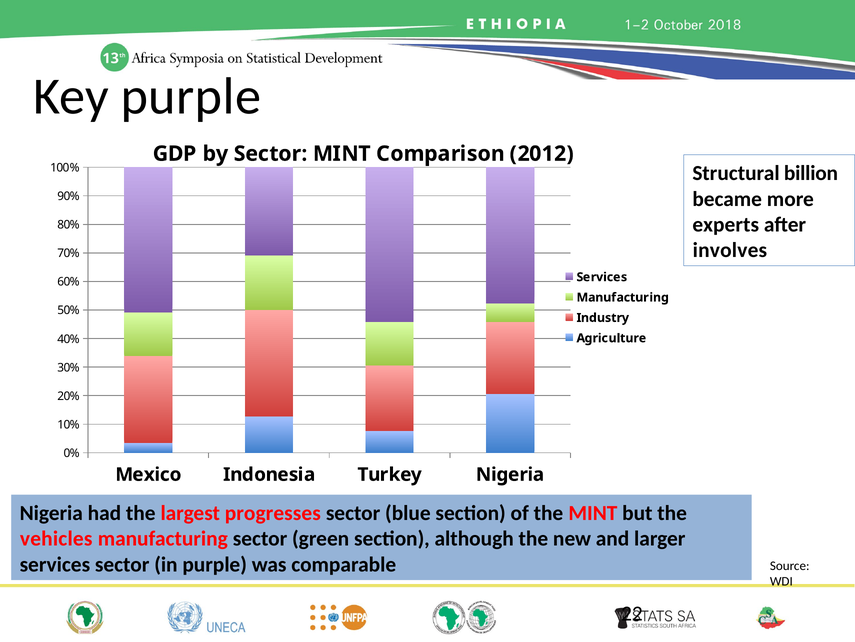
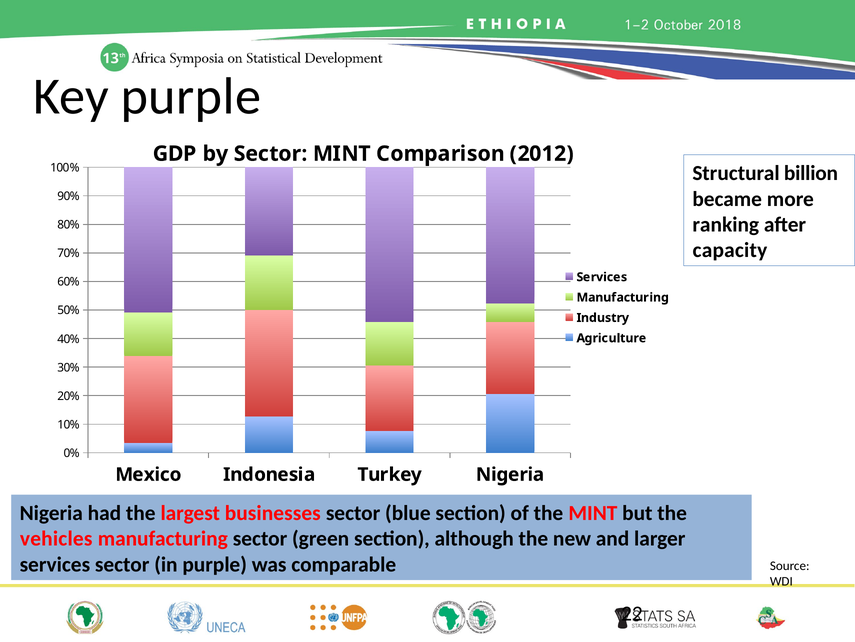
experts: experts -> ranking (726, 224)
involves: involves -> capacity (730, 250)
progresses: progresses -> businesses (273, 513)
